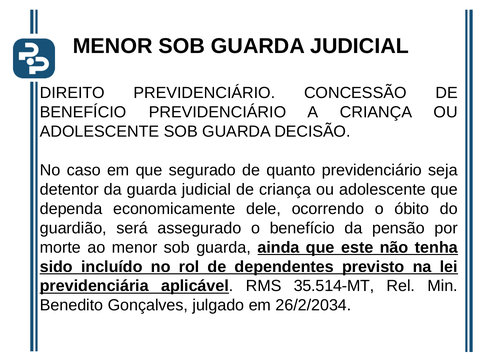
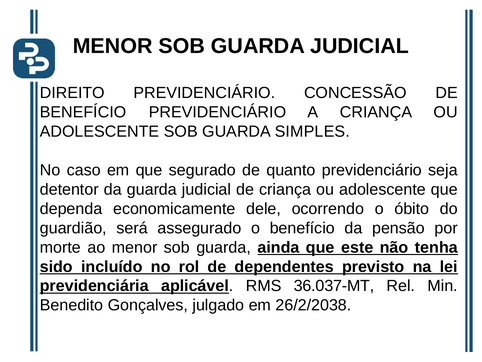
DECISÃO: DECISÃO -> SIMPLES (312, 131)
35.514-MT: 35.514-MT -> 36.037-MT (334, 286)
26/2/2034: 26/2/2034 -> 26/2/2038 (313, 305)
